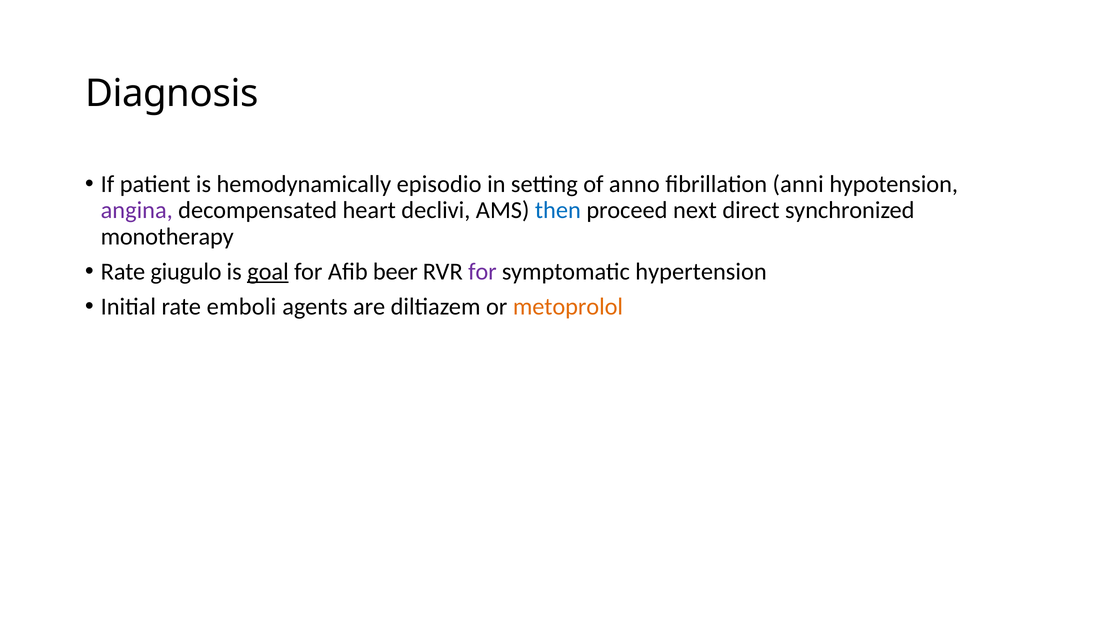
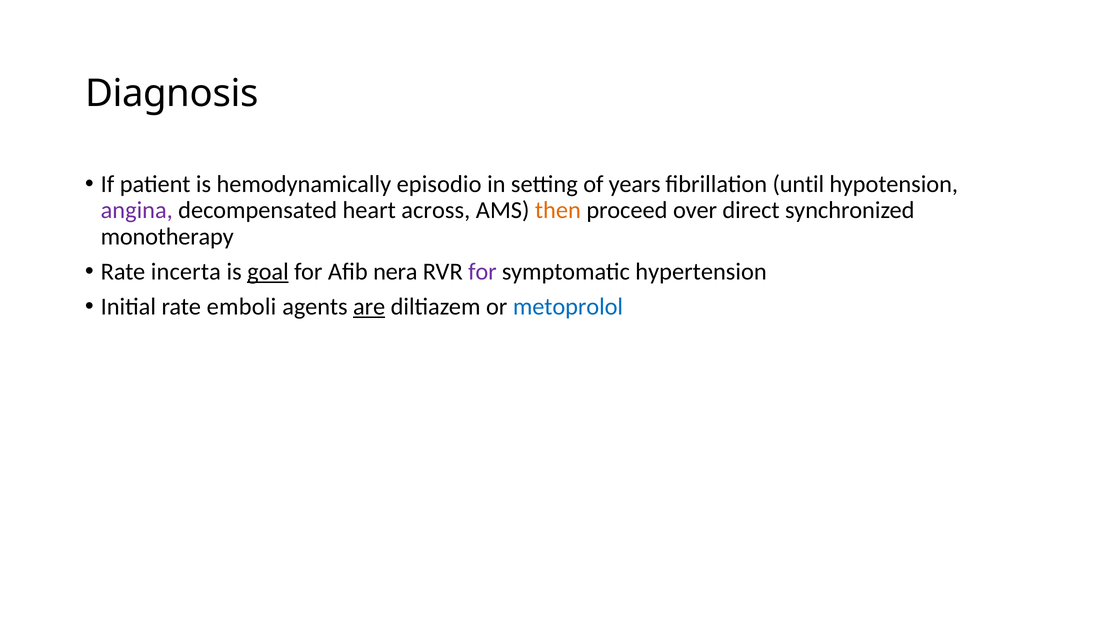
anno: anno -> years (635, 184)
anni: anni -> until (798, 184)
declivi: declivi -> across (436, 210)
then colour: blue -> orange (558, 210)
next: next -> over (695, 210)
giugulo: giugulo -> incerta (186, 272)
beer: beer -> nera (395, 272)
are underline: none -> present (369, 307)
metoprolol colour: orange -> blue (568, 307)
